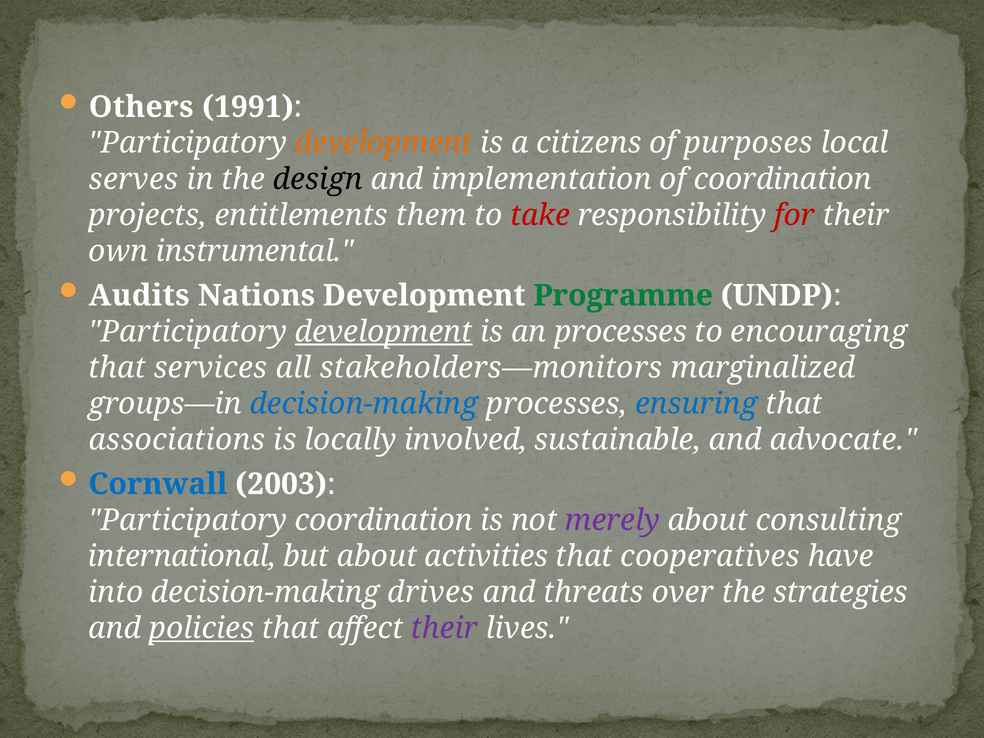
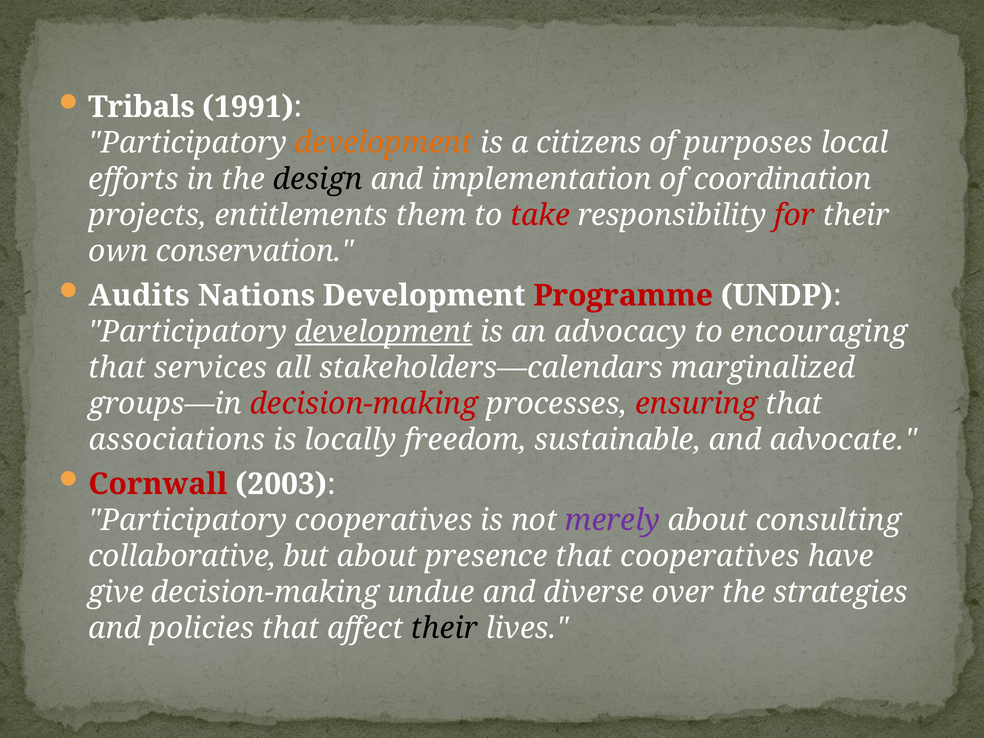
Others: Others -> Tribals (141, 107)
serves: serves -> efforts (134, 179)
instrumental: instrumental -> conservation (255, 251)
Programme colour: green -> red (623, 296)
an processes: processes -> advocacy (620, 332)
stakeholders—monitors: stakeholders—monitors -> stakeholders—calendars (491, 368)
decision-making colour: blue -> red (364, 404)
ensuring colour: blue -> red (696, 404)
involved: involved -> freedom (465, 440)
Cornwall colour: blue -> red (158, 484)
Participatory coordination: coordination -> cooperatives (384, 520)
international: international -> collaborative (182, 556)
activities: activities -> presence (486, 556)
into: into -> give (116, 592)
drives: drives -> undue (431, 592)
threats: threats -> diverse (594, 592)
policies underline: present -> none (201, 628)
their colour: purple -> black (444, 628)
